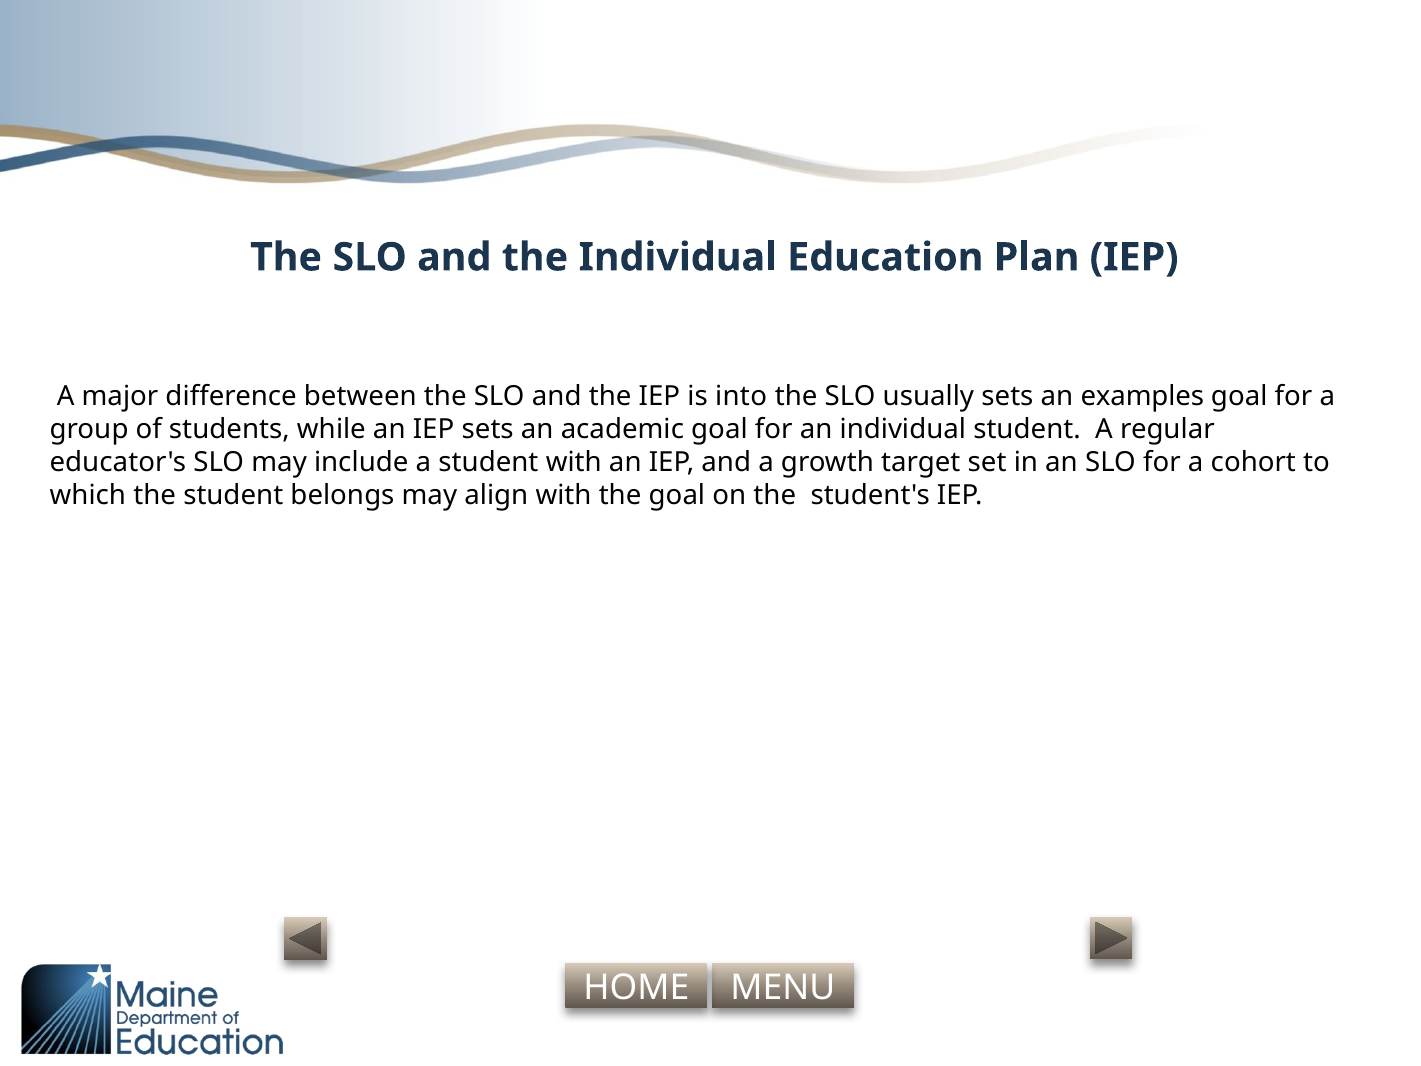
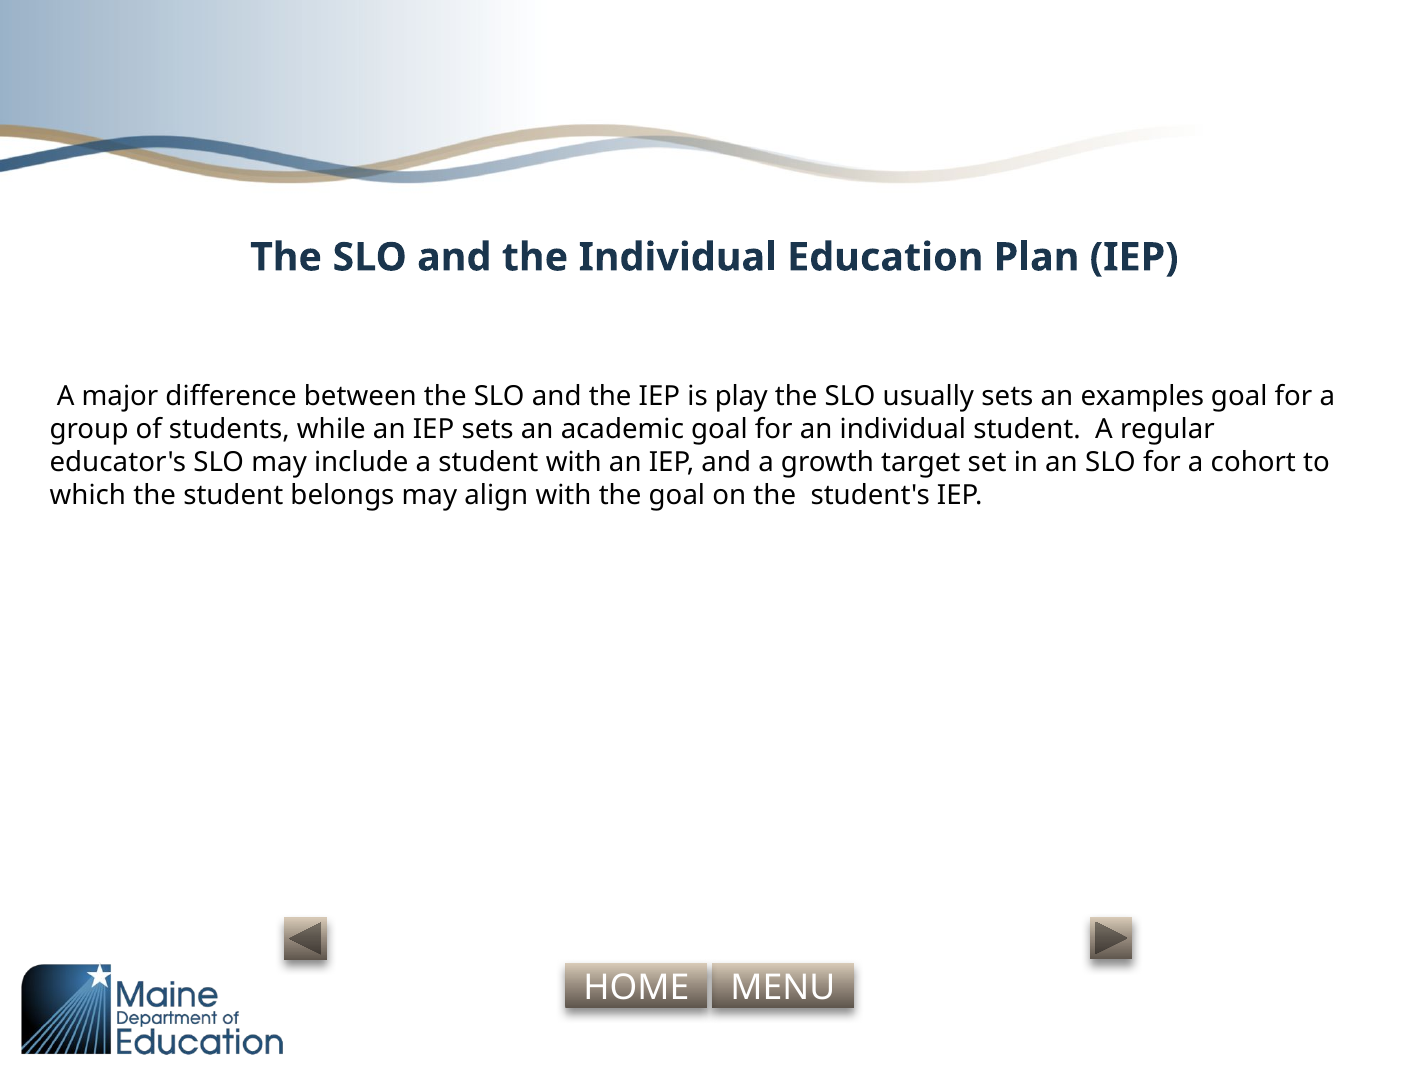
into: into -> play (741, 396)
